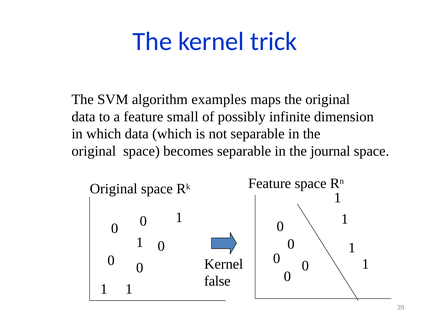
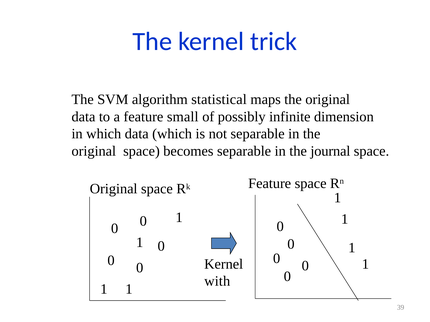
examples: examples -> statistical (219, 100)
false: false -> with (217, 282)
